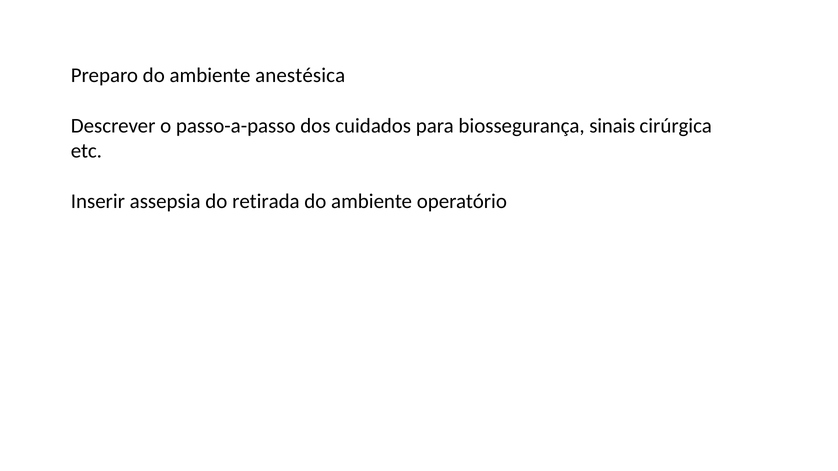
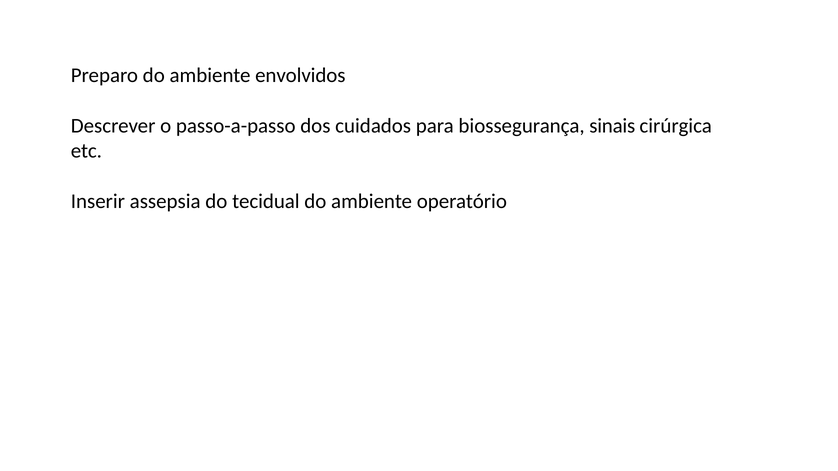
anestésica: anestésica -> envolvidos (300, 76)
retirada: retirada -> tecidual (266, 201)
